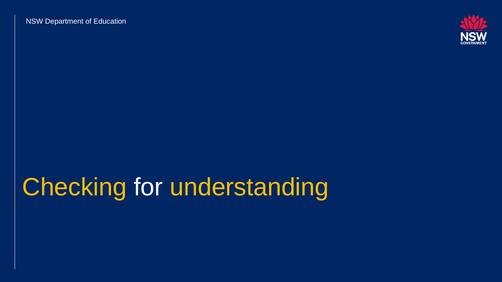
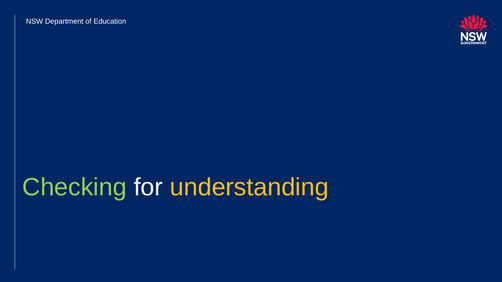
Checking colour: yellow -> light green (74, 187)
